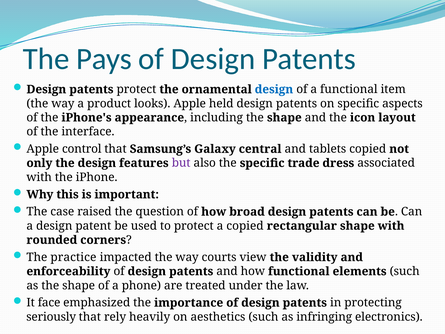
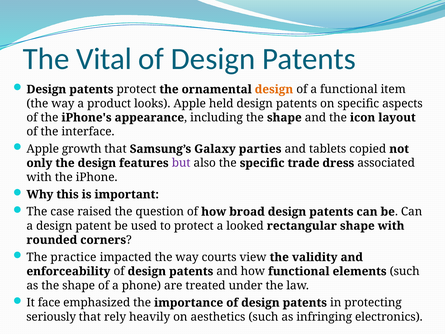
Pays: Pays -> Vital (104, 59)
design colour: blue -> orange (274, 89)
control: control -> growth (82, 149)
central: central -> parties (260, 149)
a copied: copied -> looked (245, 226)
